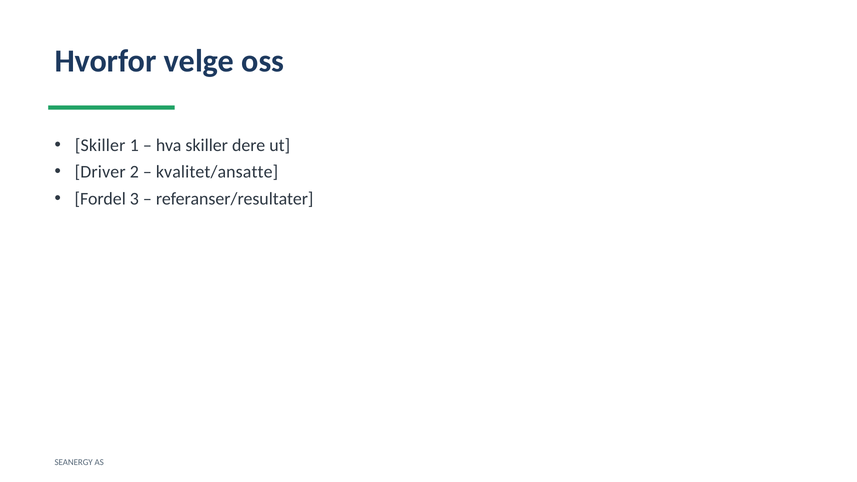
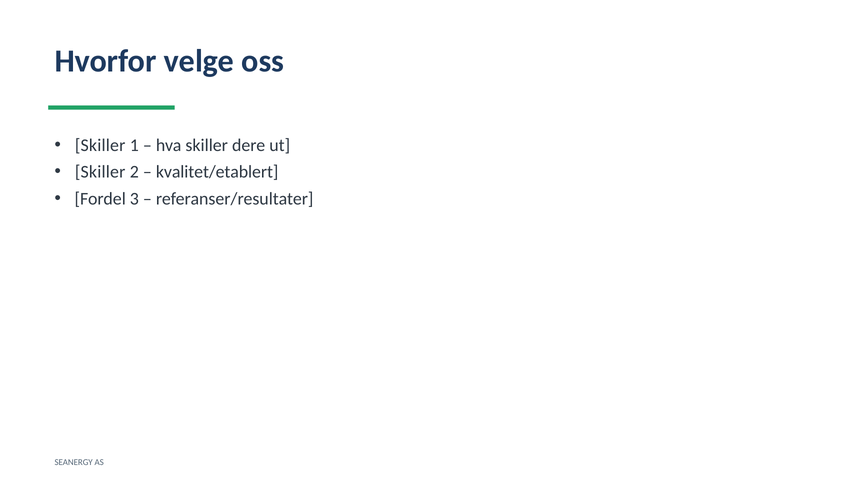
Driver: Driver -> Skiller (100, 172)
kvalitet/ansatte: kvalitet/ansatte -> kvalitet/etablert (217, 172)
